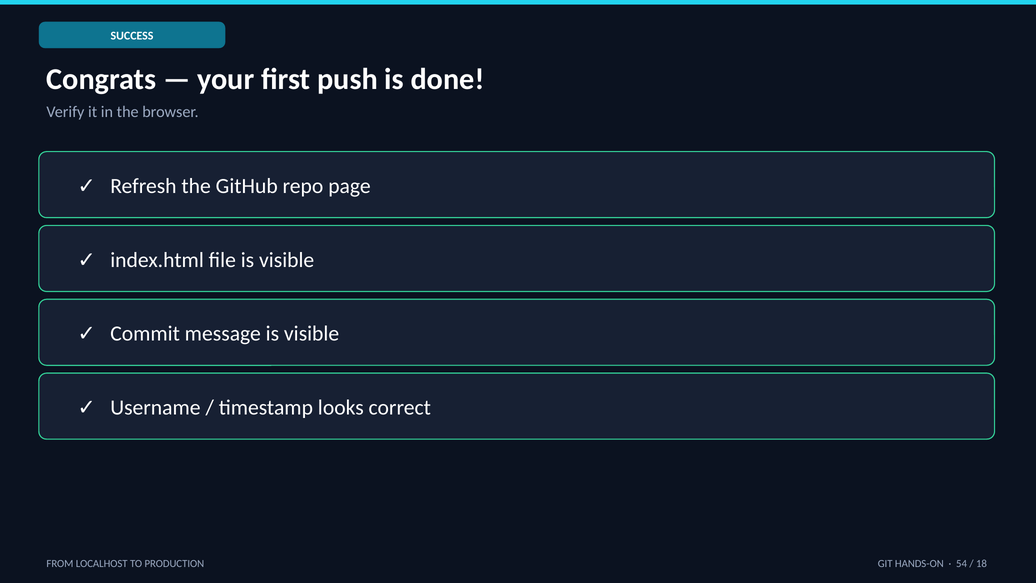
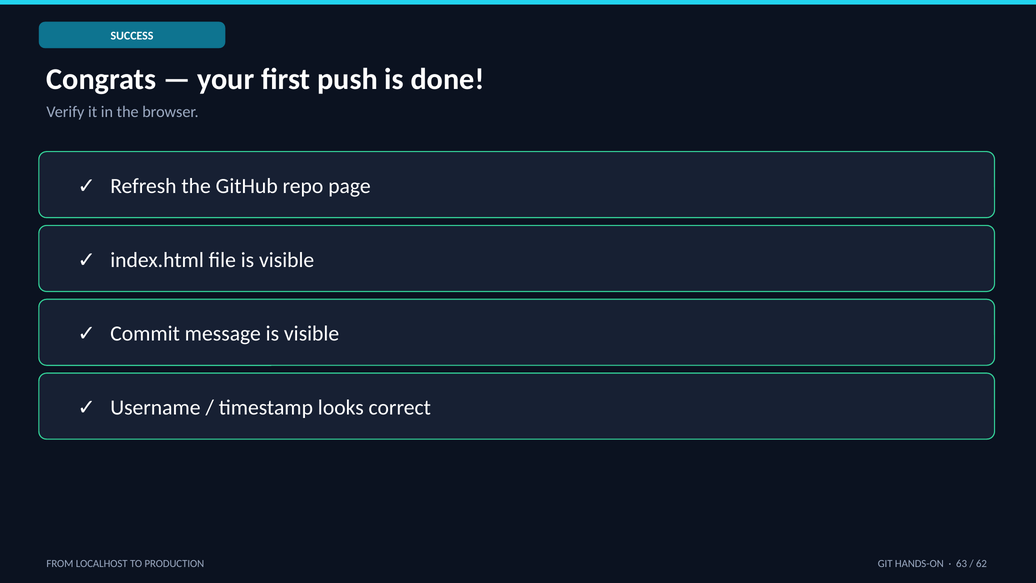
54: 54 -> 63 (962, 563)
18: 18 -> 62 (981, 563)
